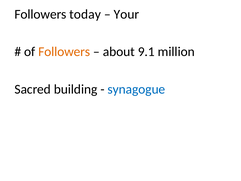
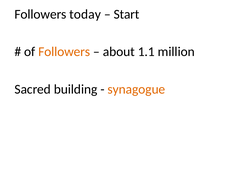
Your: Your -> Start (127, 14)
9.1: 9.1 -> 1.1 (146, 52)
synagogue colour: blue -> orange (136, 89)
